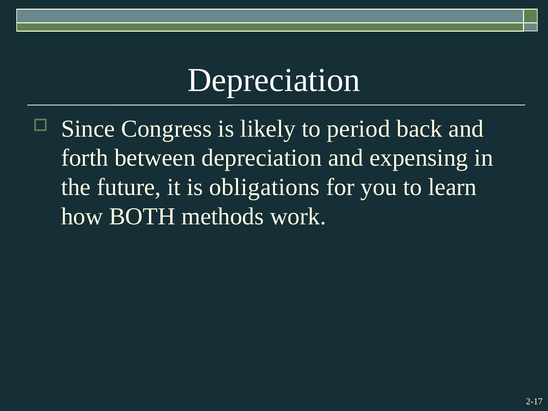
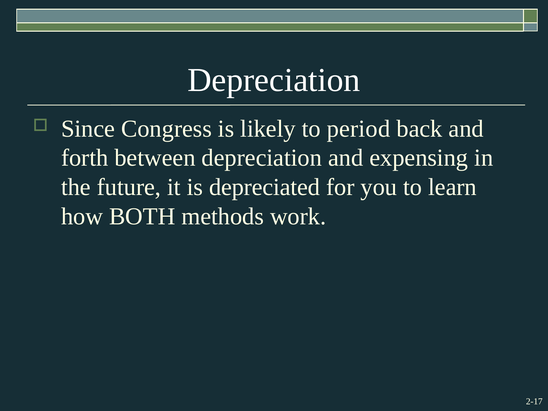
obligations: obligations -> depreciated (265, 187)
